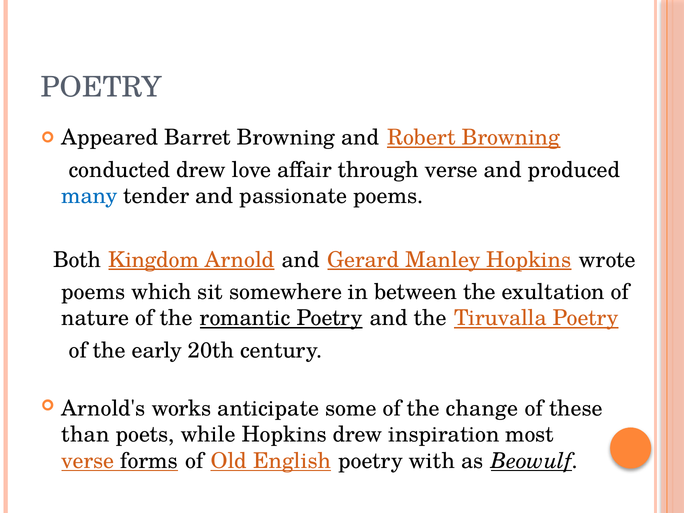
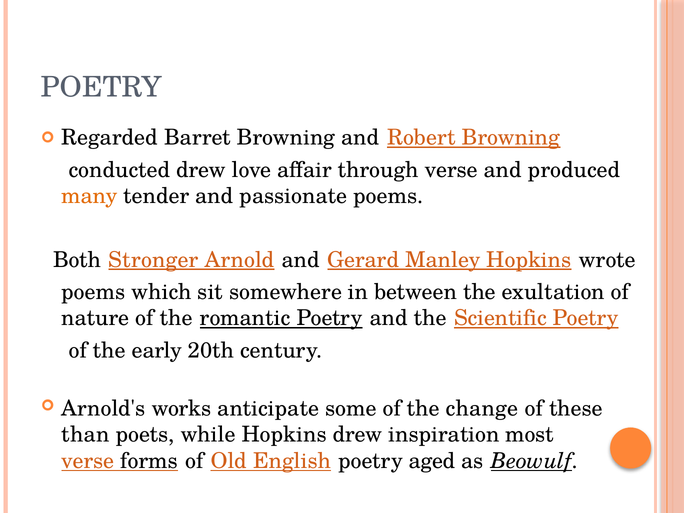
Appeared: Appeared -> Regarded (110, 138)
many colour: blue -> orange (89, 196)
Kingdom: Kingdom -> Stronger (153, 260)
Tiruvalla: Tiruvalla -> Scientific (500, 318)
with: with -> aged (432, 461)
